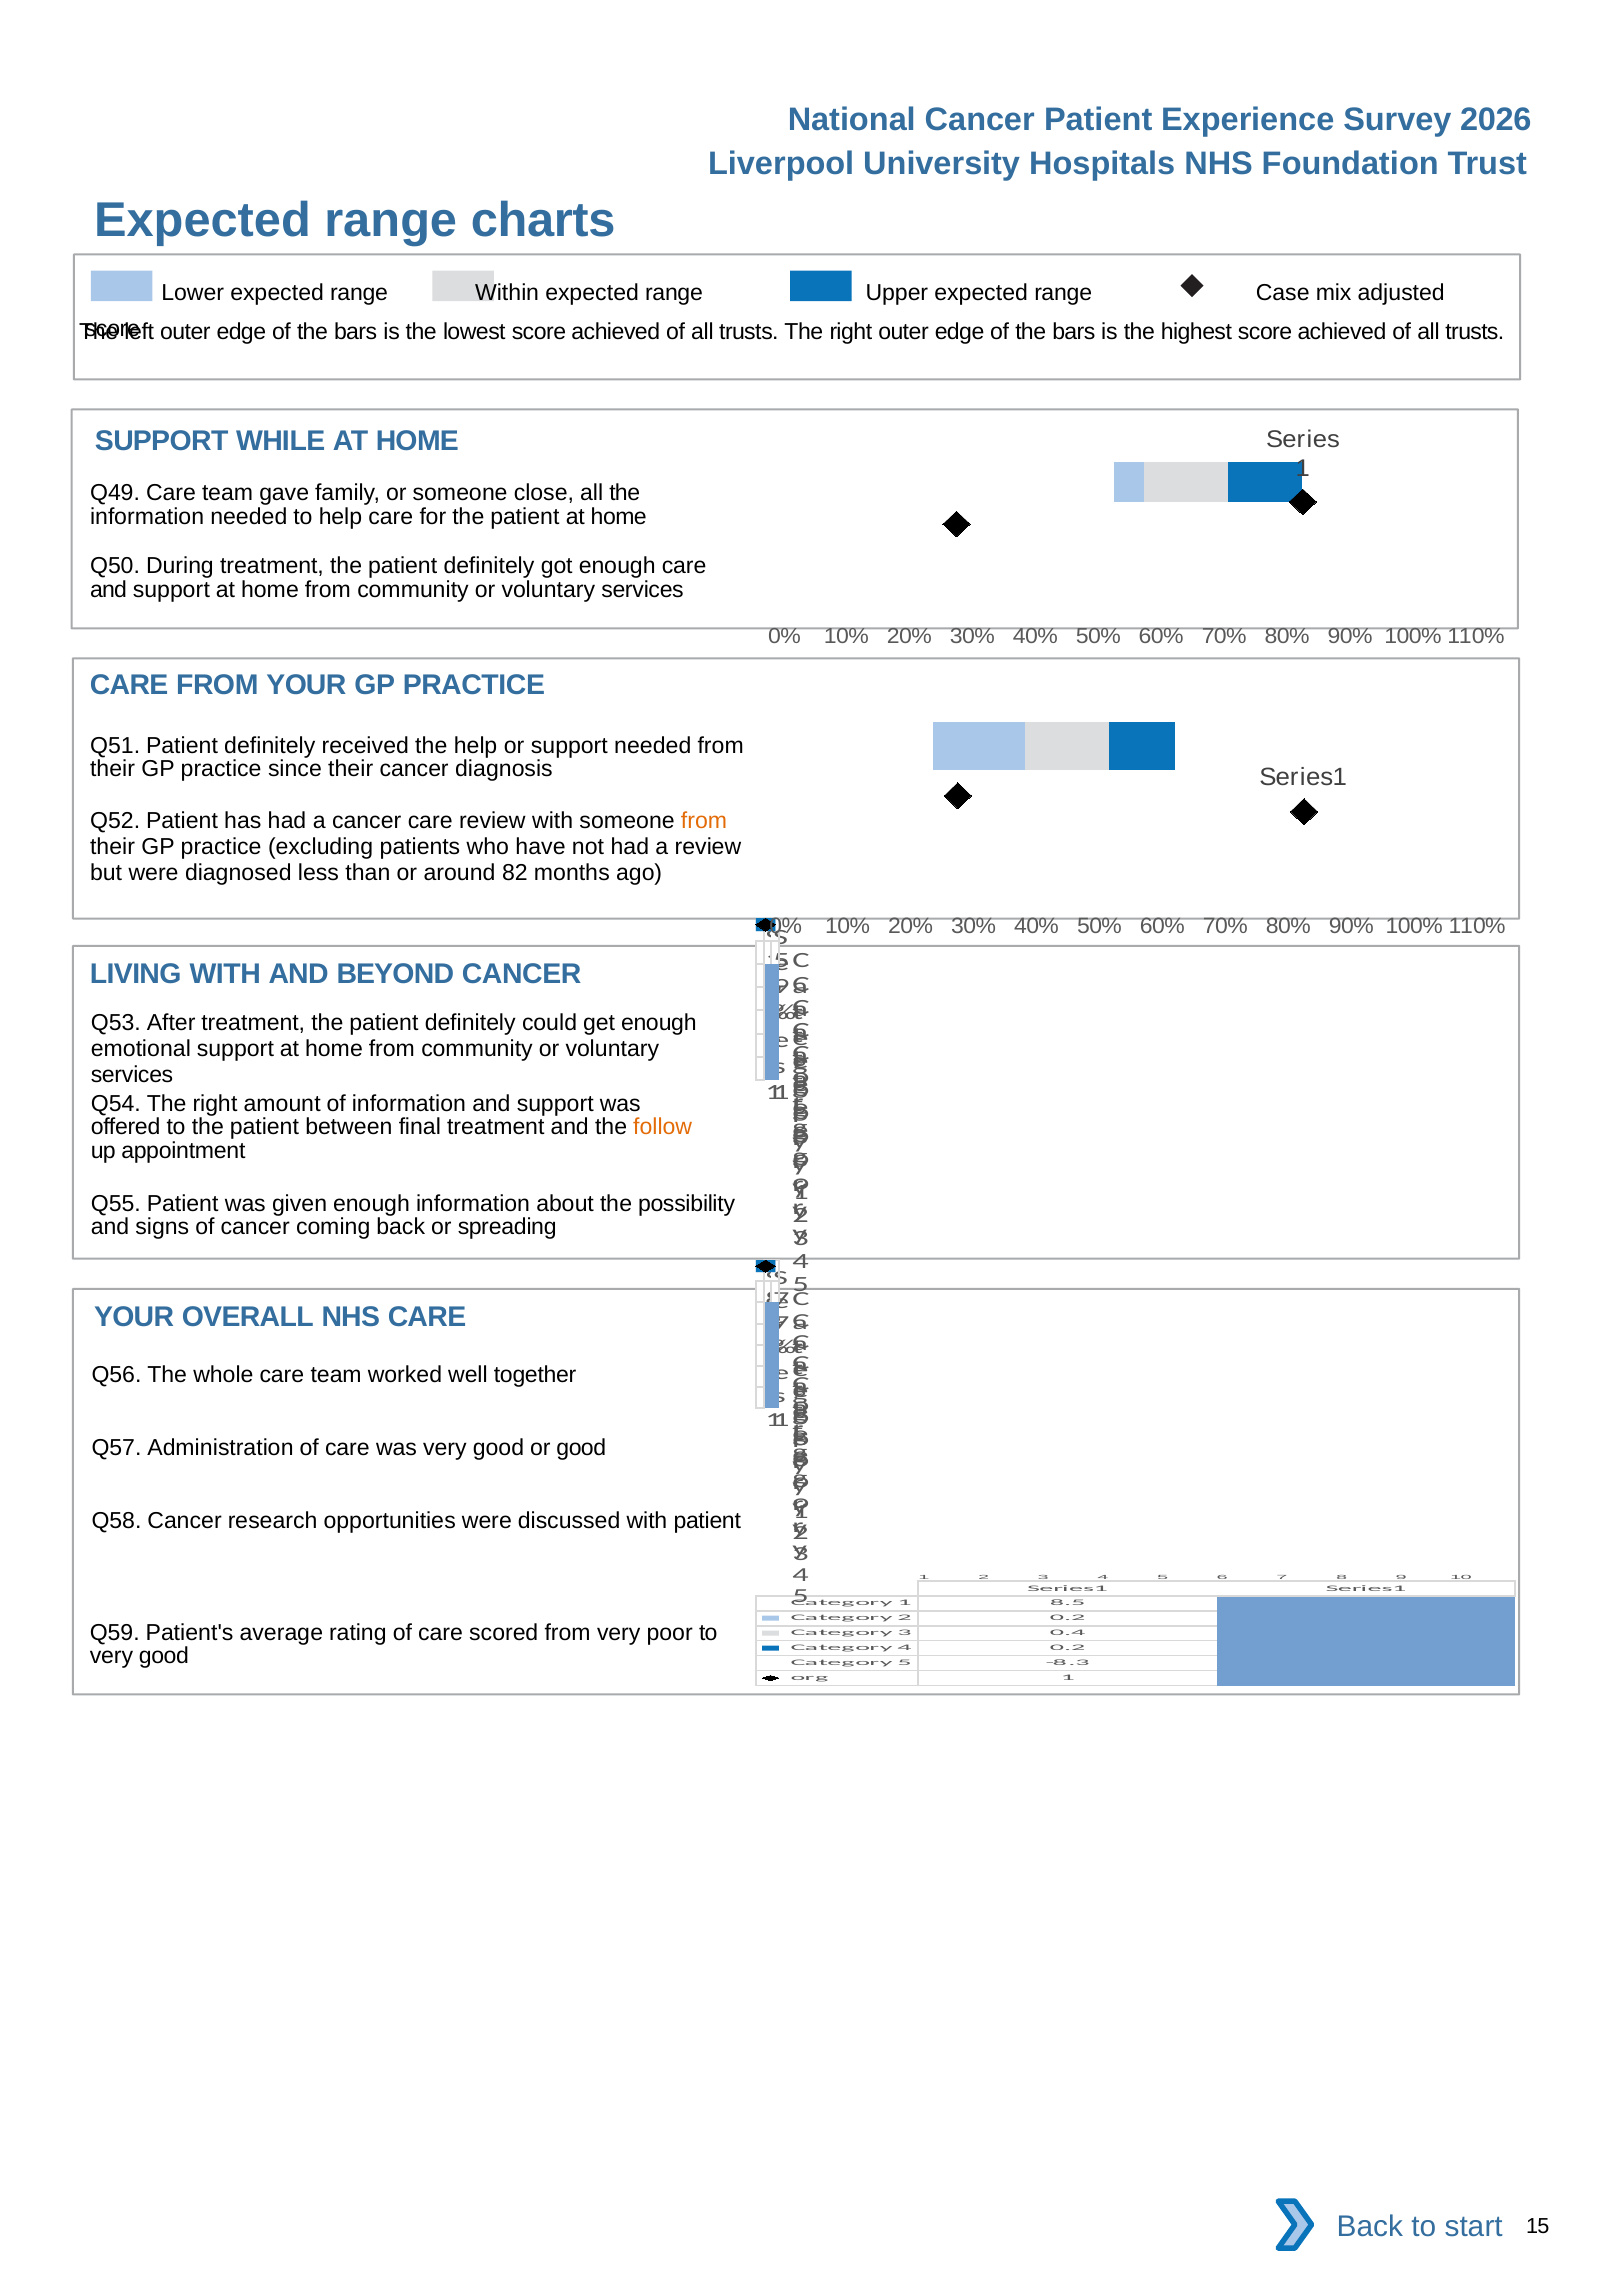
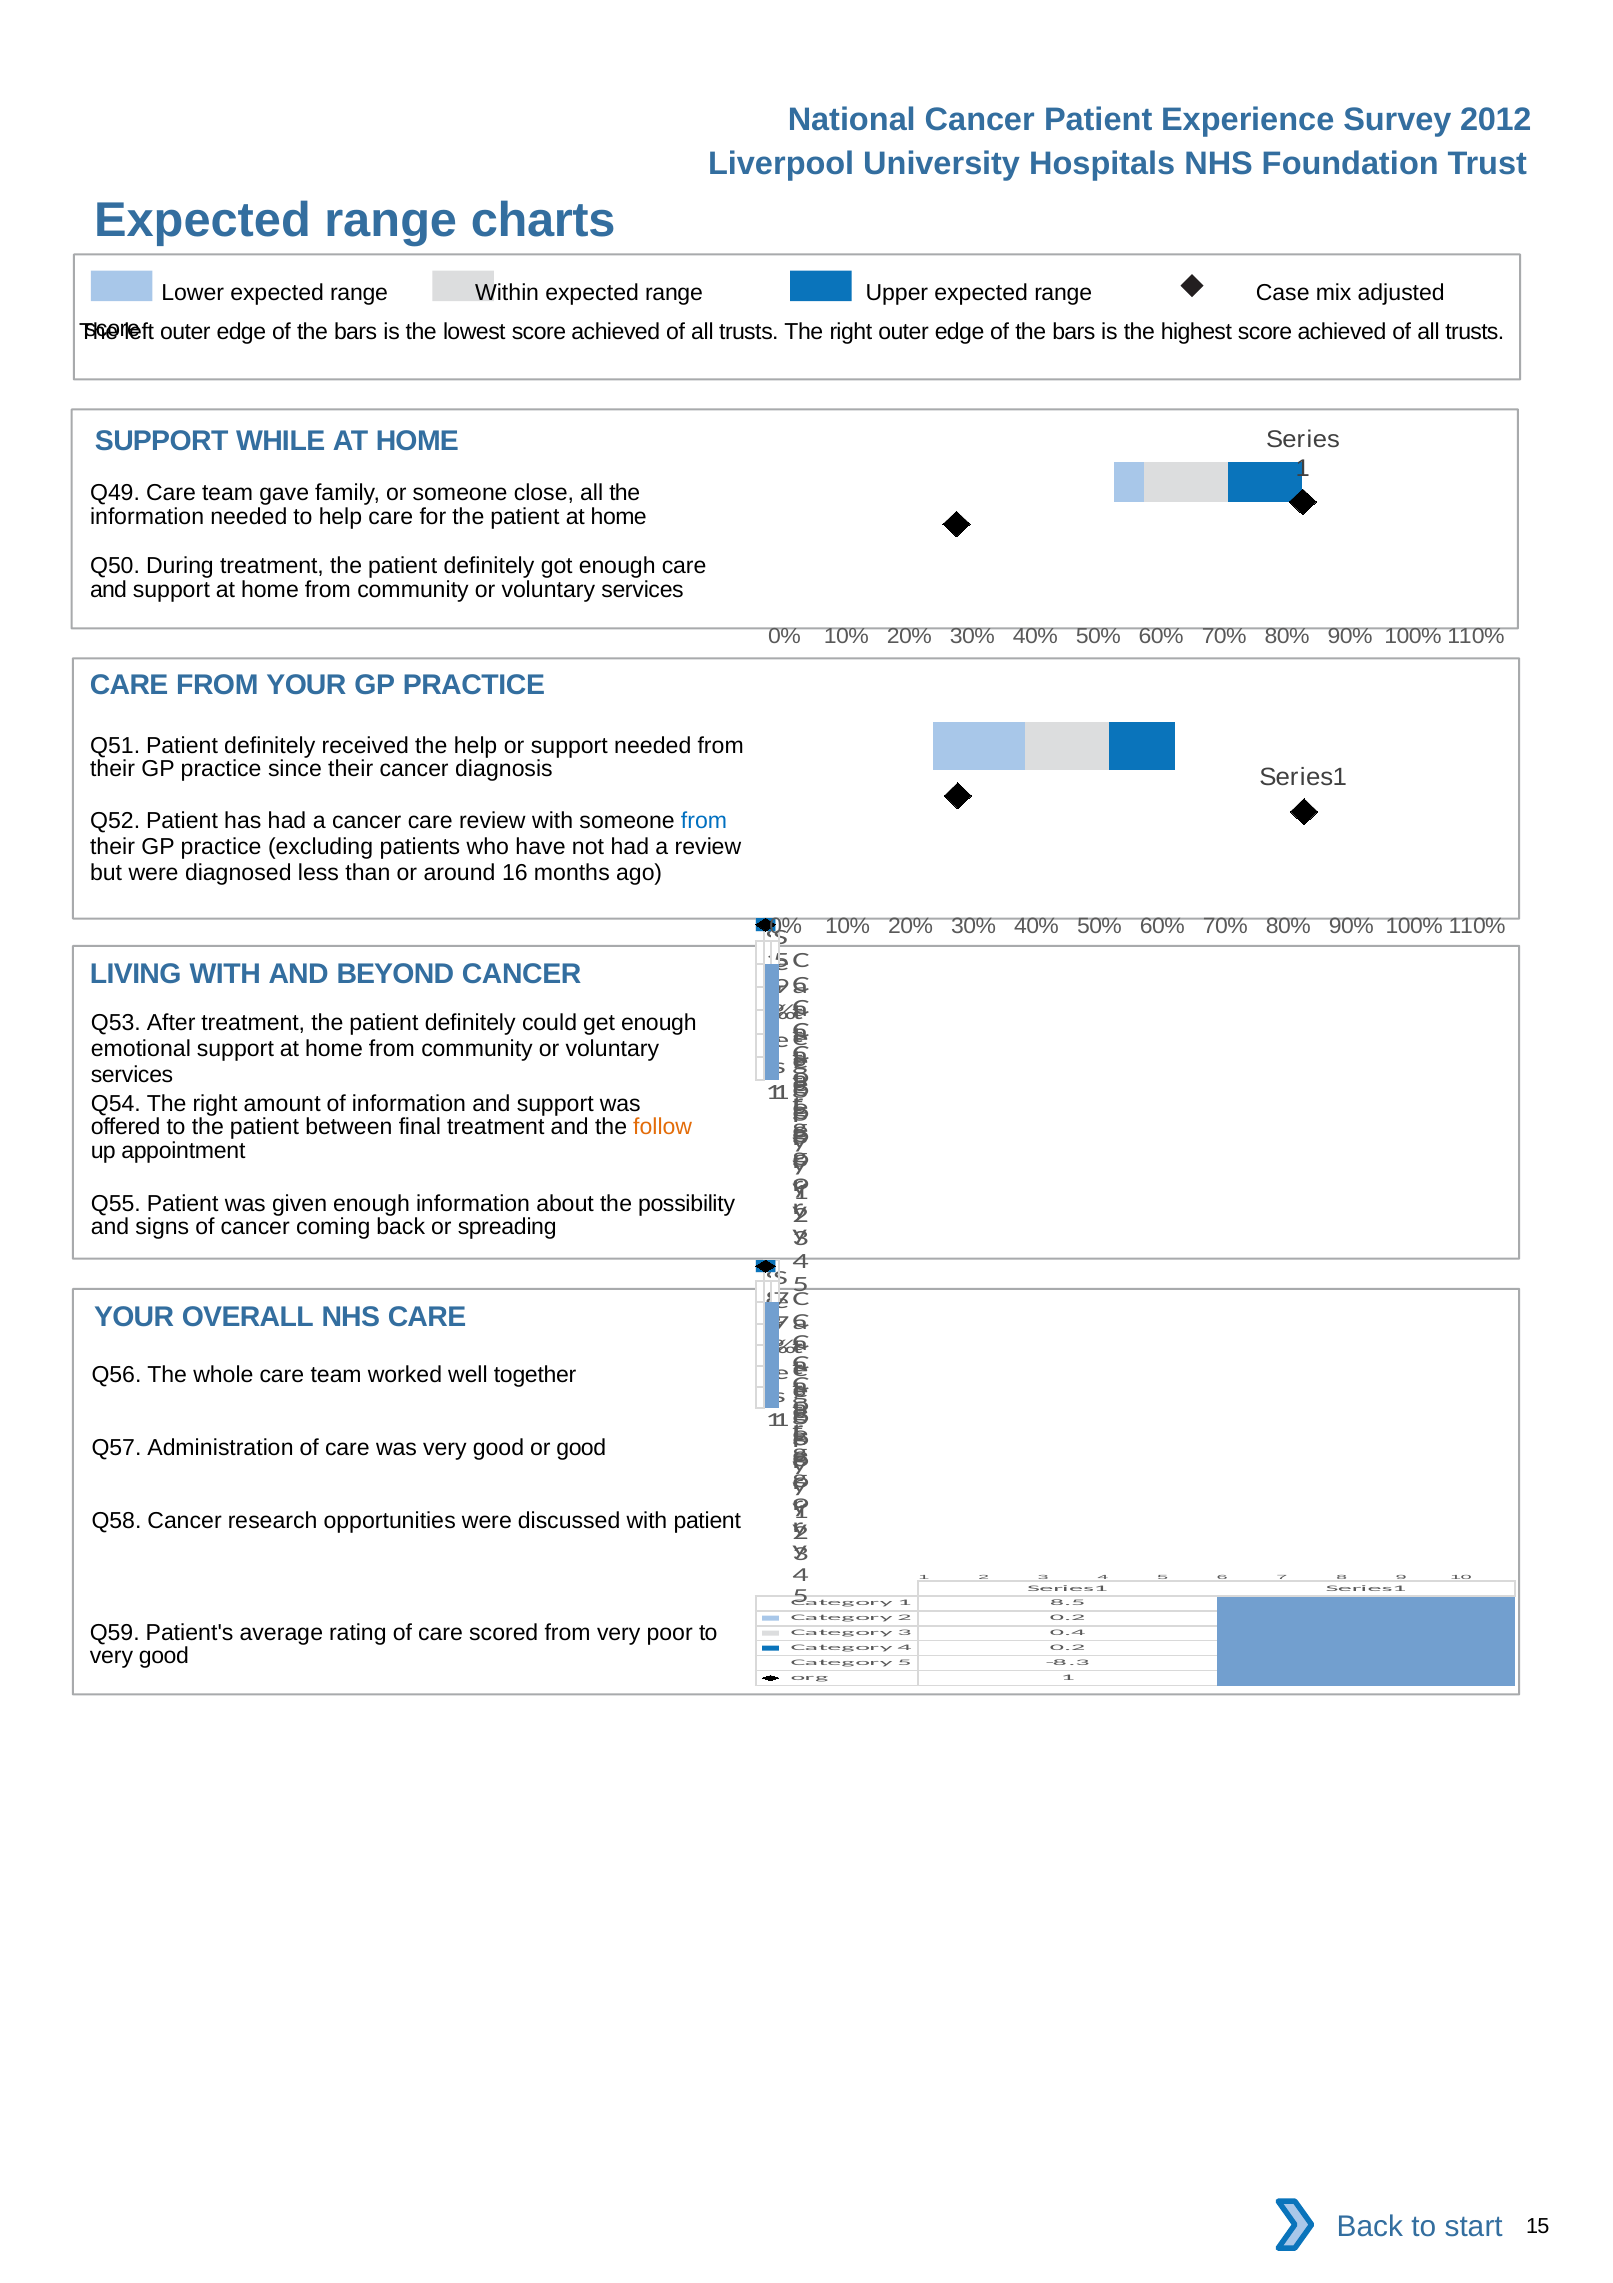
2026: 2026 -> 2012 (1496, 120)
from colour: orange -> blue (704, 821)
82: 82 -> 16 (515, 872)
